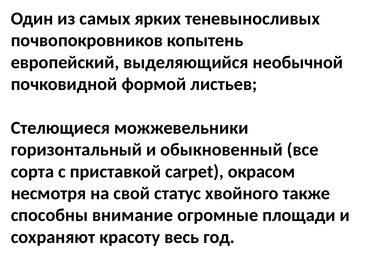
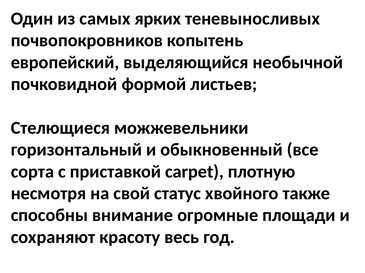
окрасом: окрасом -> плотную (262, 172)
